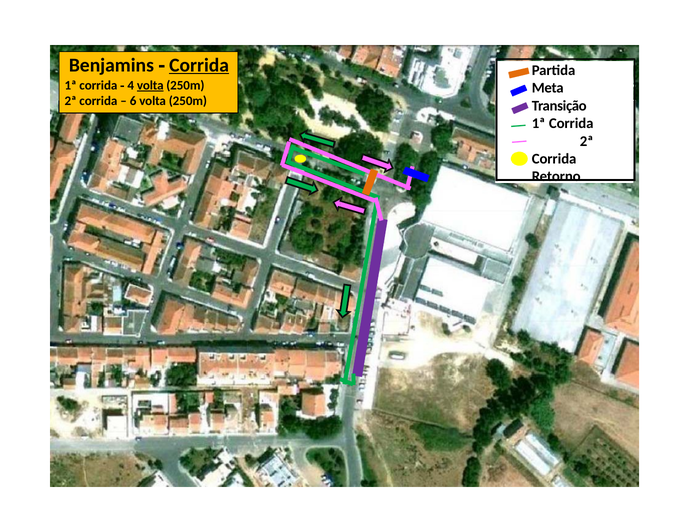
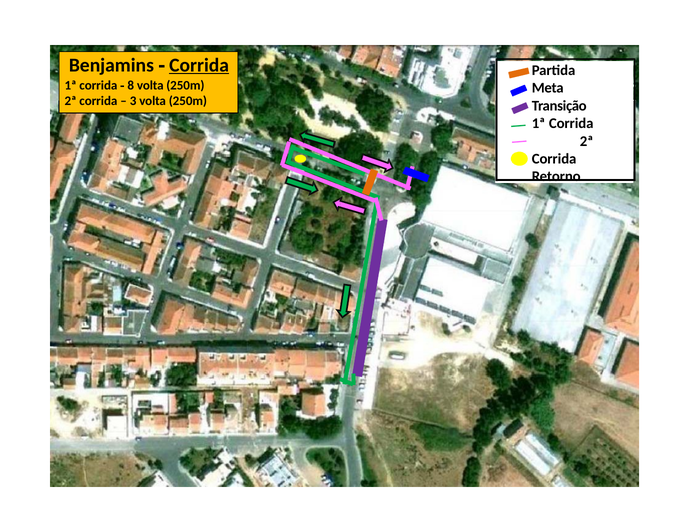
4: 4 -> 8 (131, 86)
volta underline: present -> none (150, 86)
6: 6 -> 3 (133, 101)
